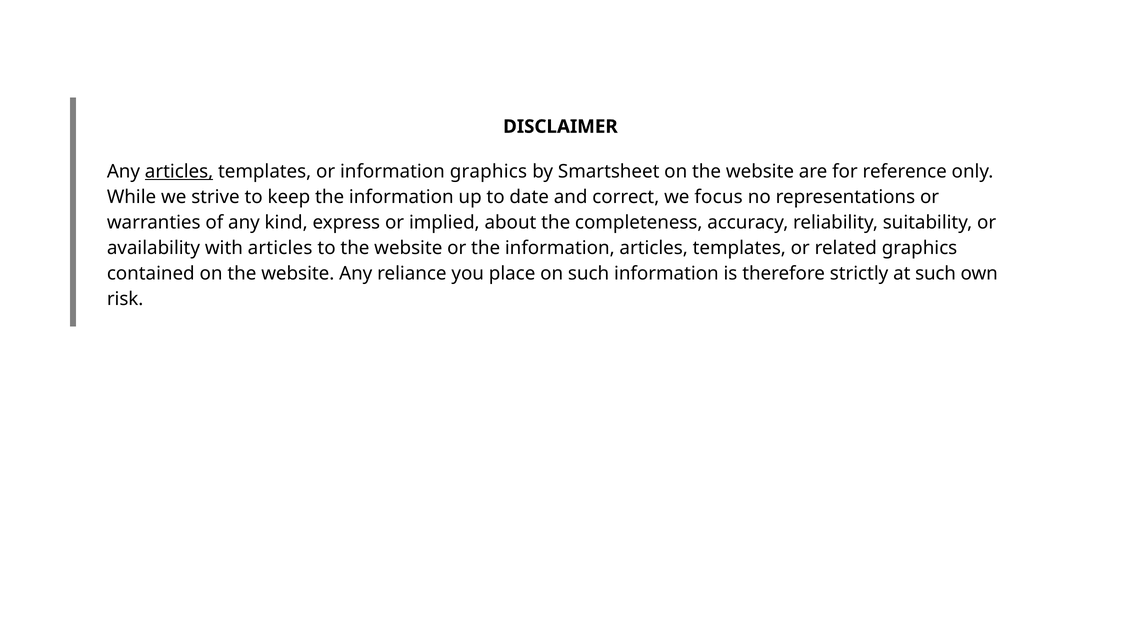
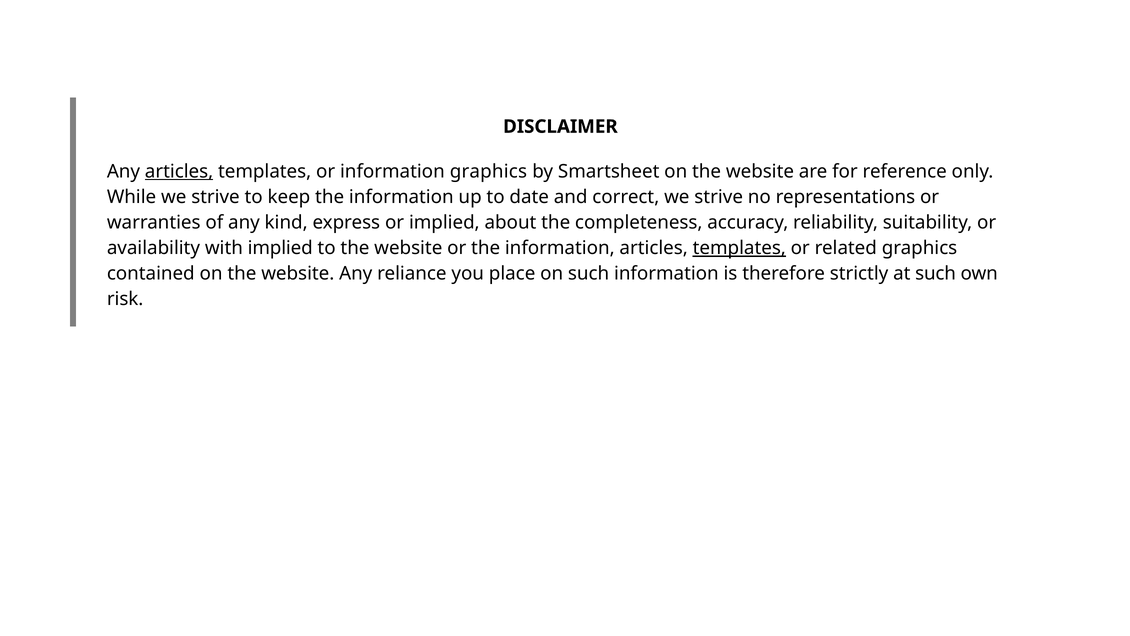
correct we focus: focus -> strive (719, 197)
with articles: articles -> implied (280, 248)
templates underline: none -> present (739, 248)
